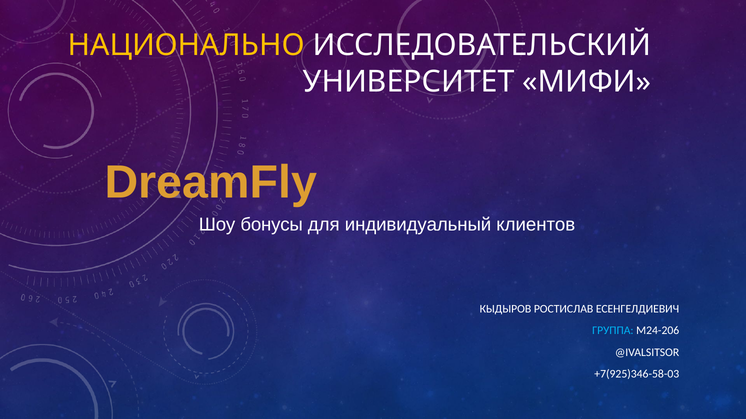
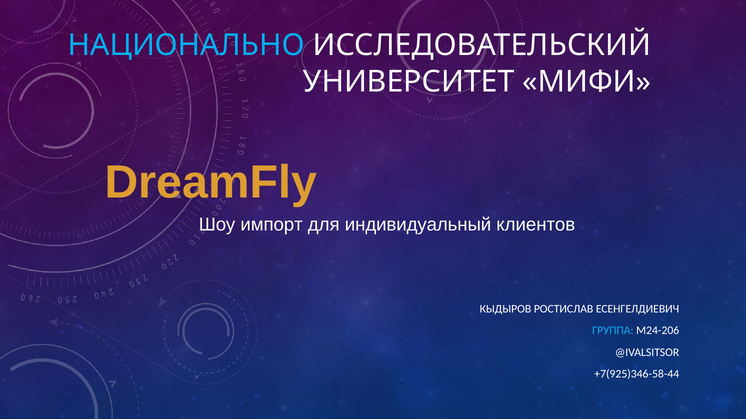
НАЦИОНАЛЬНО colour: yellow -> light blue (186, 45)
бонусы: бонусы -> импорт (272, 225)
+7(925)346-58-03: +7(925)346-58-03 -> +7(925)346-58-44 (637, 375)
